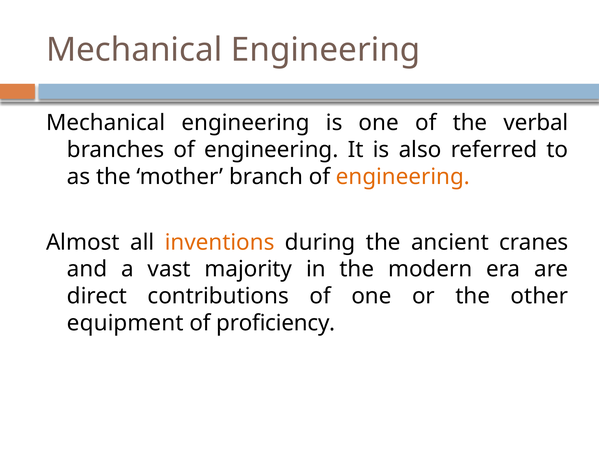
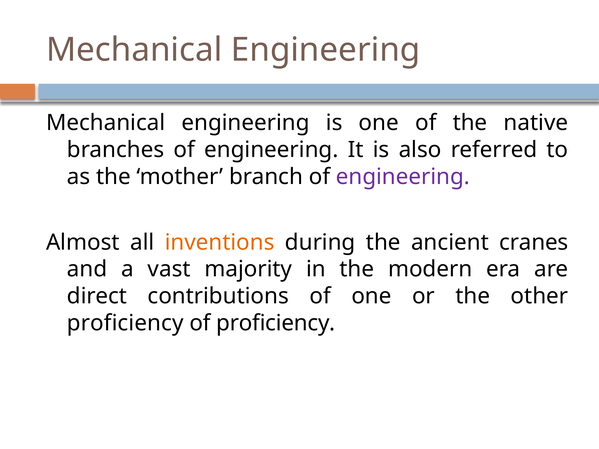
verbal: verbal -> native (536, 123)
engineering colour: orange -> purple (403, 177)
equipment: equipment -> proficiency (125, 323)
